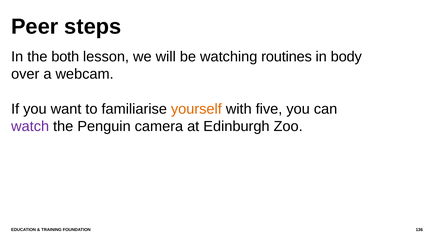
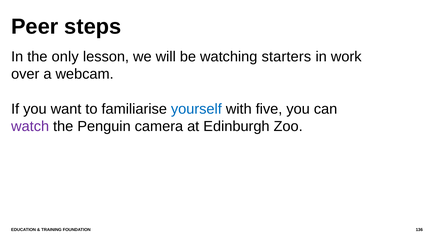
both: both -> only (65, 57)
routines: routines -> starters (286, 57)
body: body -> work (346, 57)
yourself colour: orange -> blue (196, 109)
